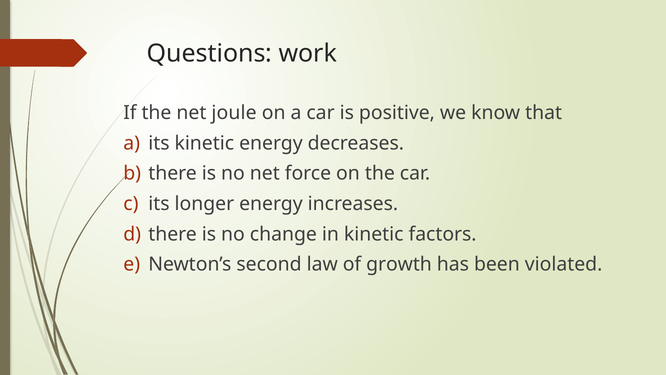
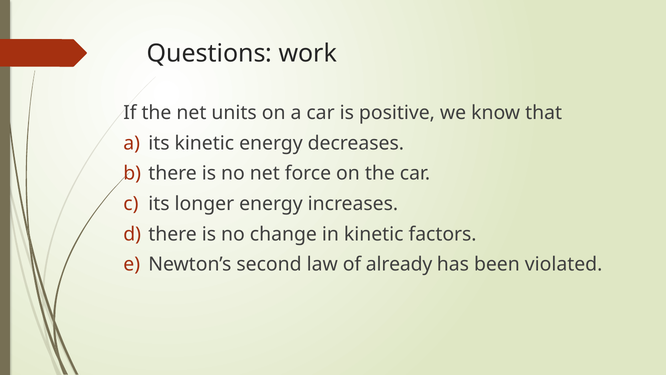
joule: joule -> units (234, 113)
growth: growth -> already (399, 264)
